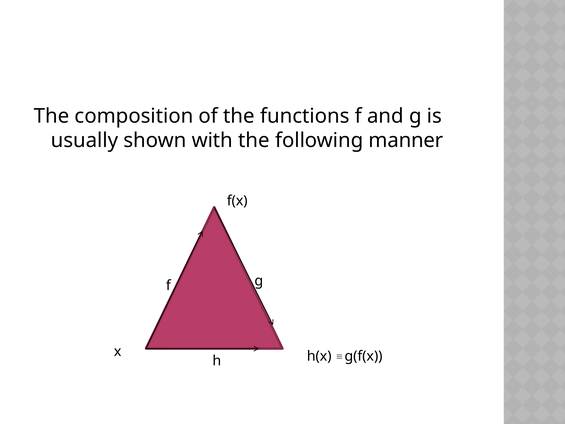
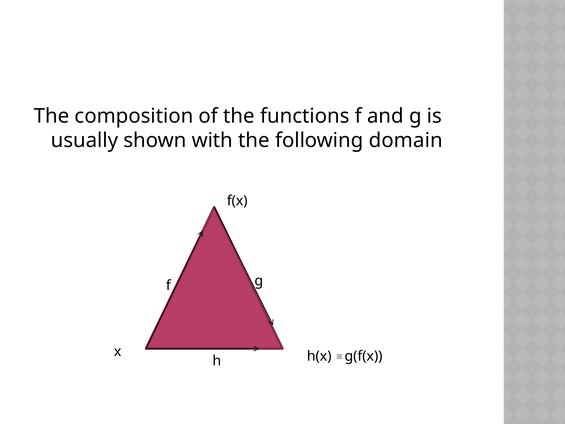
manner: manner -> domain (406, 140)
